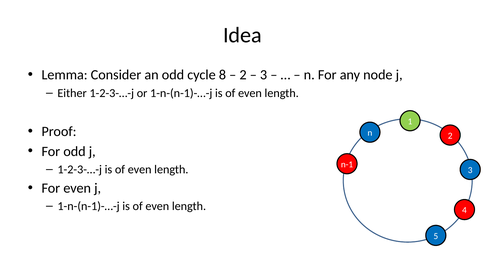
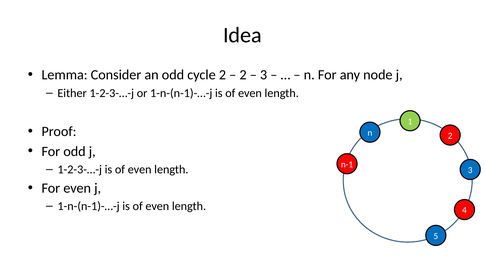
cycle 8: 8 -> 2 (222, 75)
